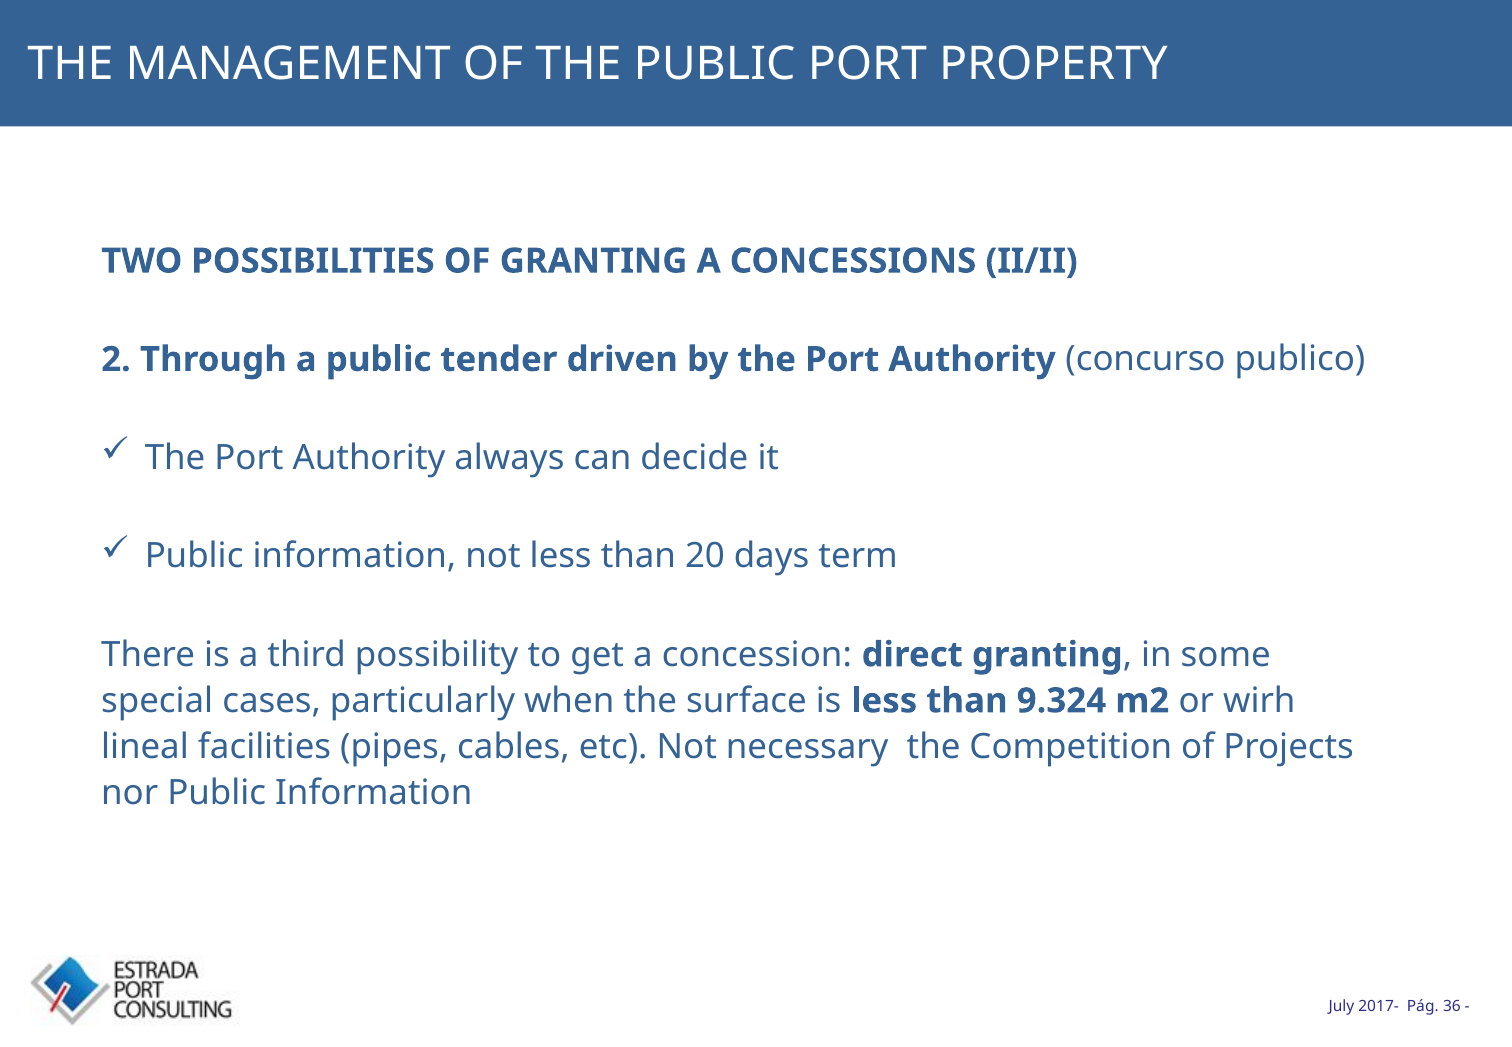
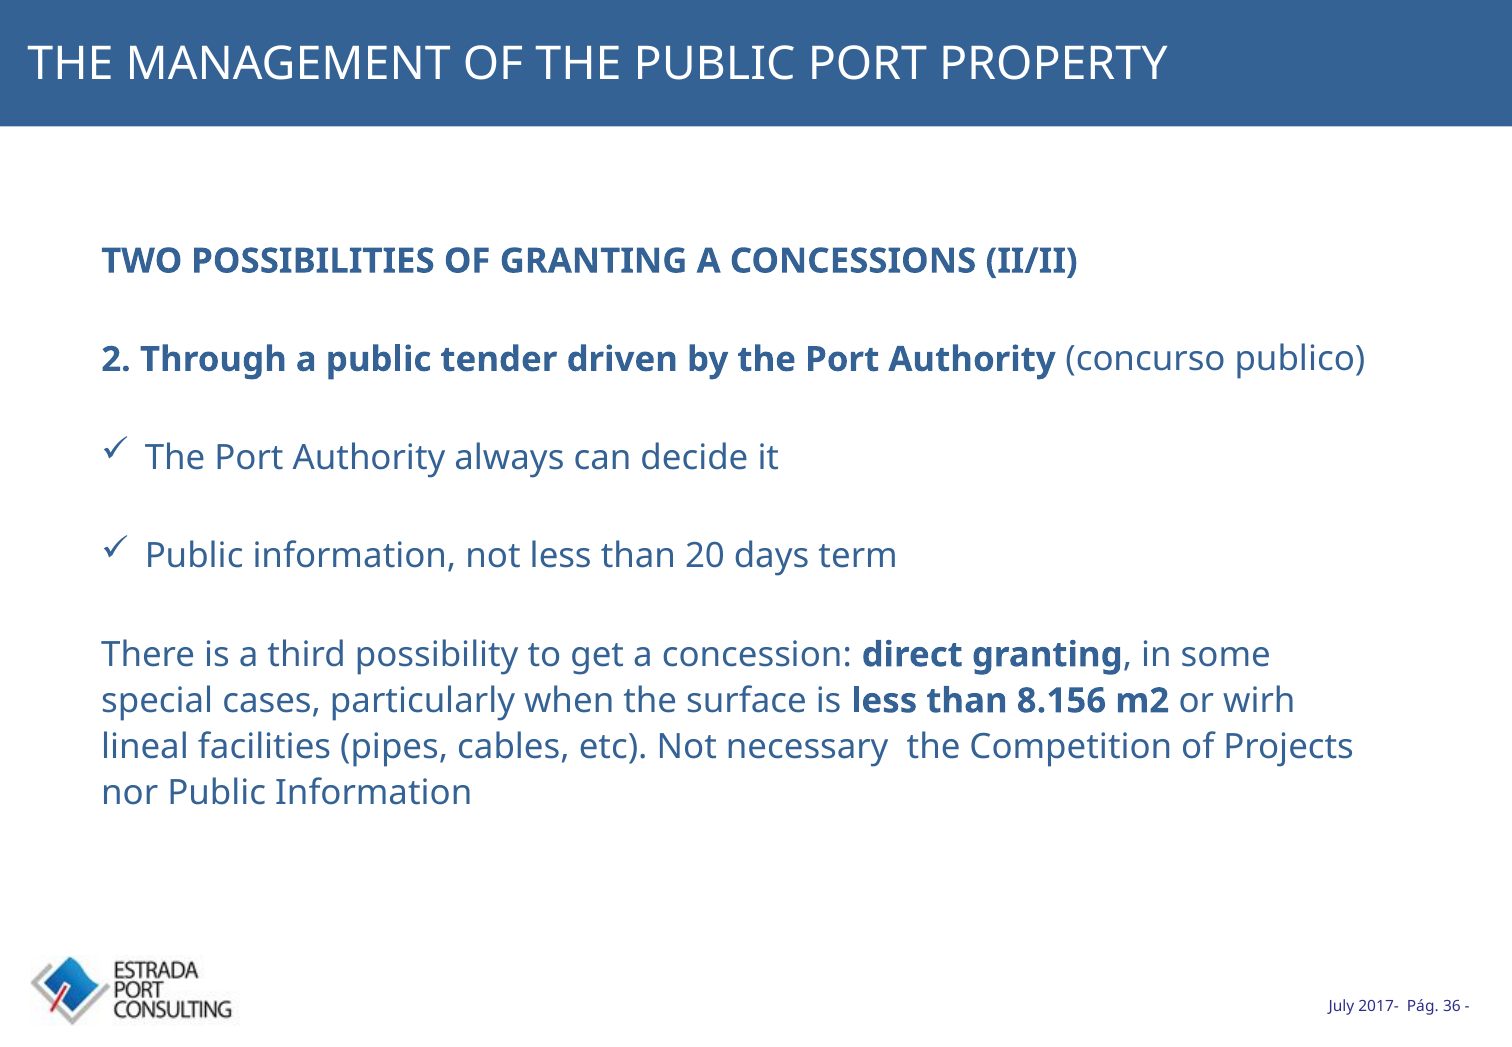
9.324: 9.324 -> 8.156 (1061, 701)
